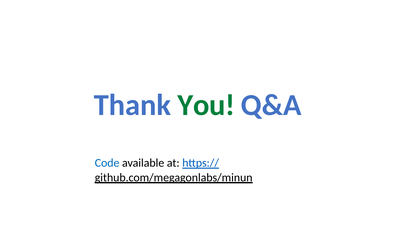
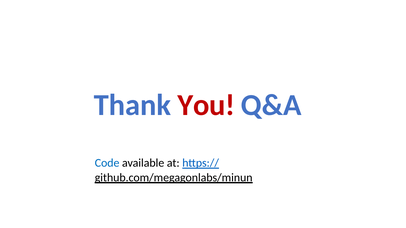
You colour: green -> red (206, 105)
